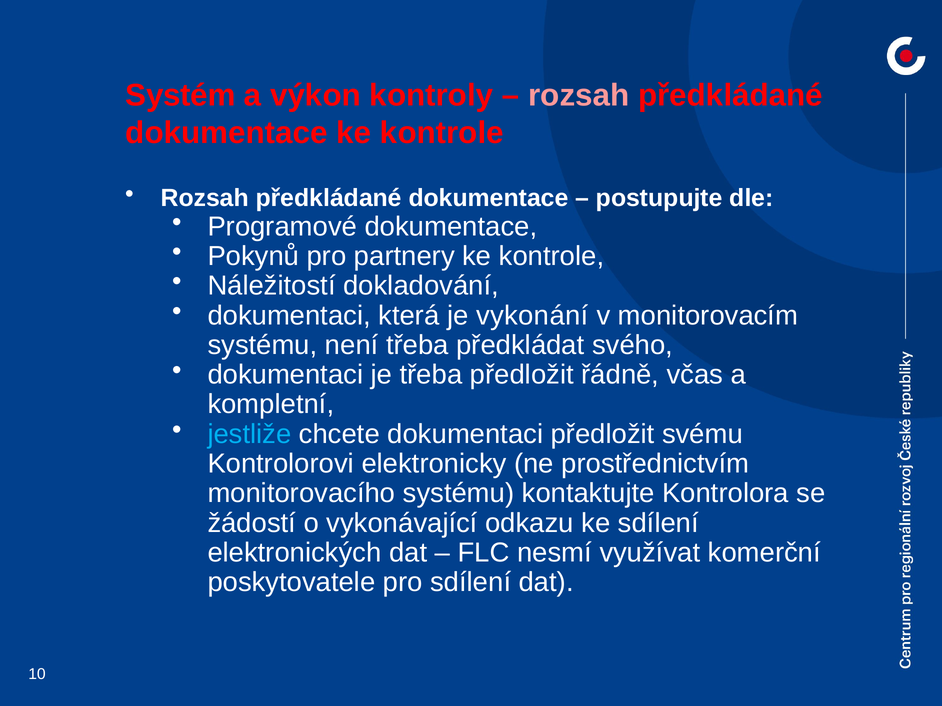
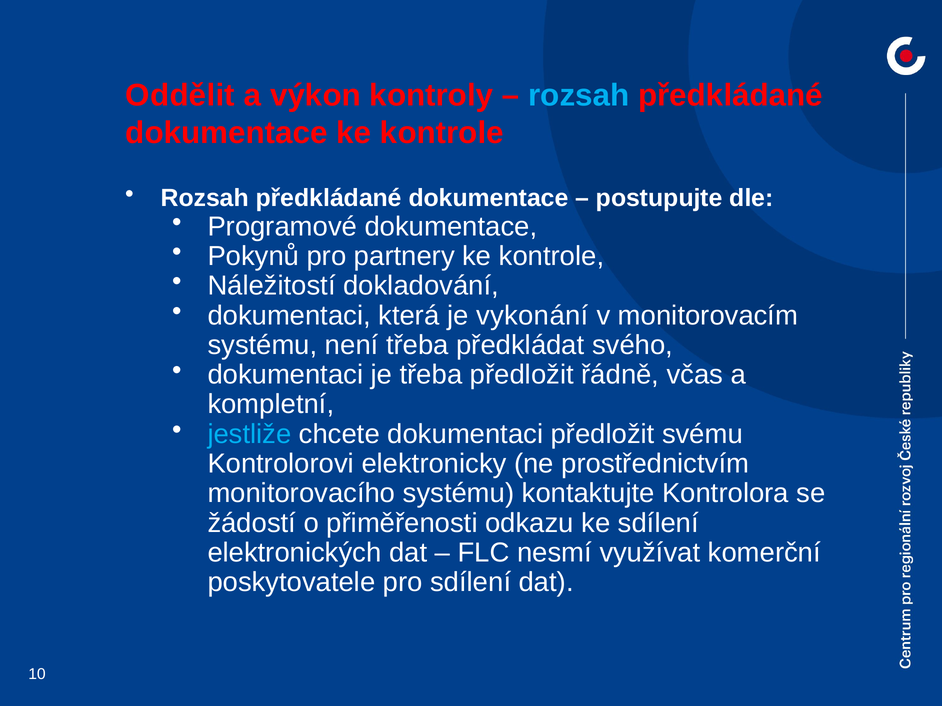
Systém: Systém -> Oddělit (180, 95)
rozsah colour: pink -> light blue (579, 95)
vykonávající: vykonávající -> přiměřenosti (402, 523)
